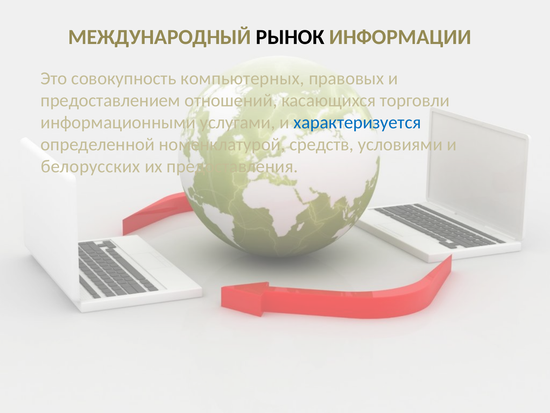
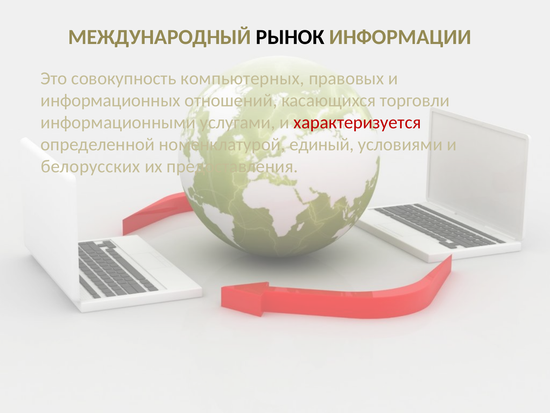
предоставлением: предоставлением -> информационных (110, 100)
характеризуется colour: blue -> red (357, 122)
средств: средств -> единый (322, 144)
